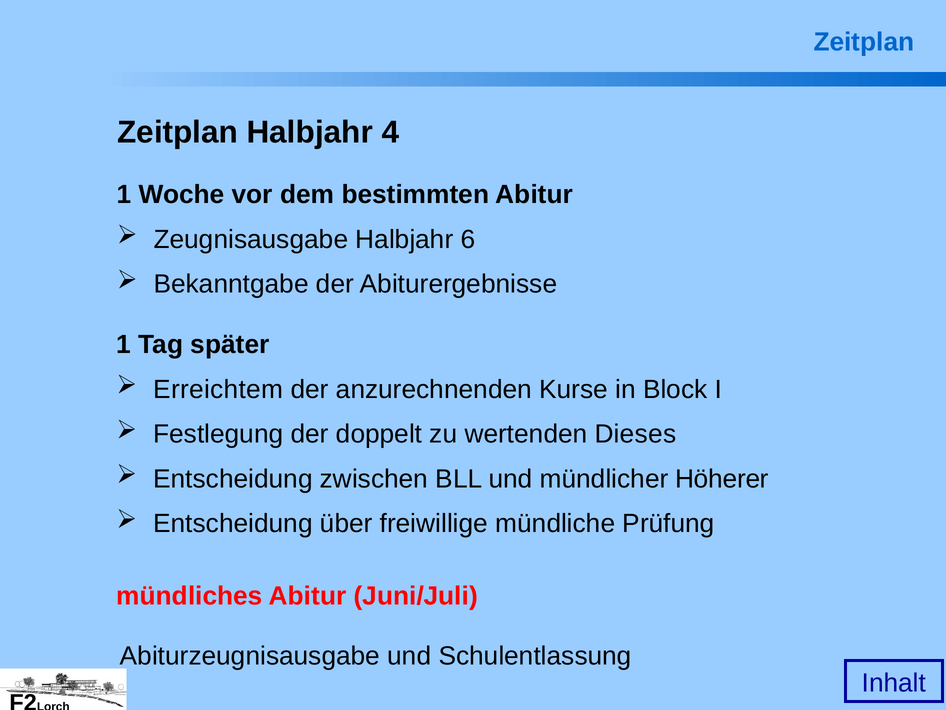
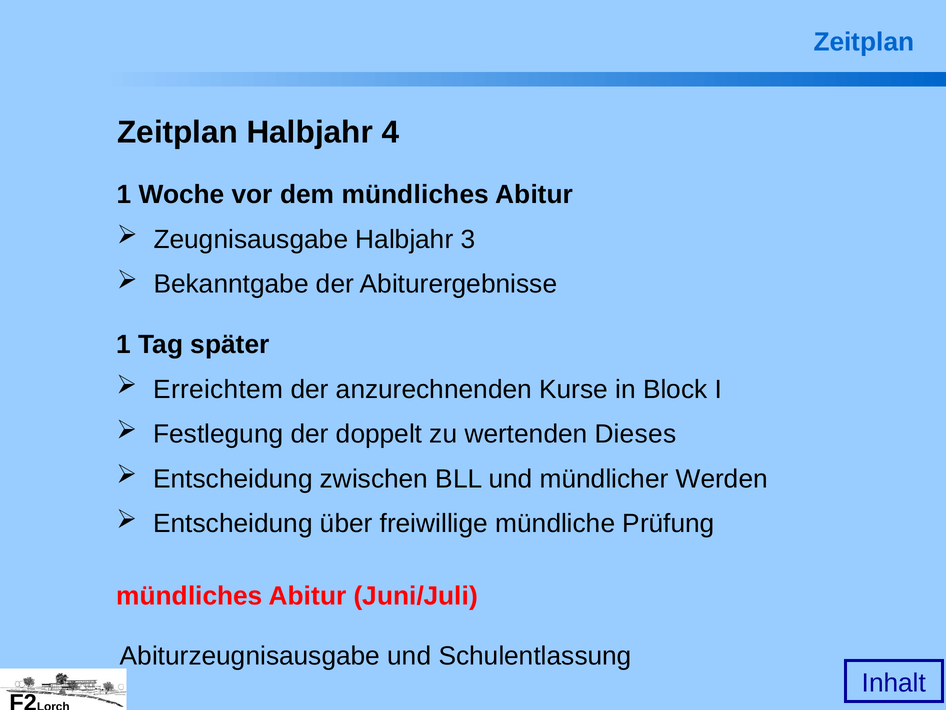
dem bestimmten: bestimmten -> mündliches (415, 195)
6: 6 -> 3 (468, 239)
Höherer: Höherer -> Werden (722, 479)
